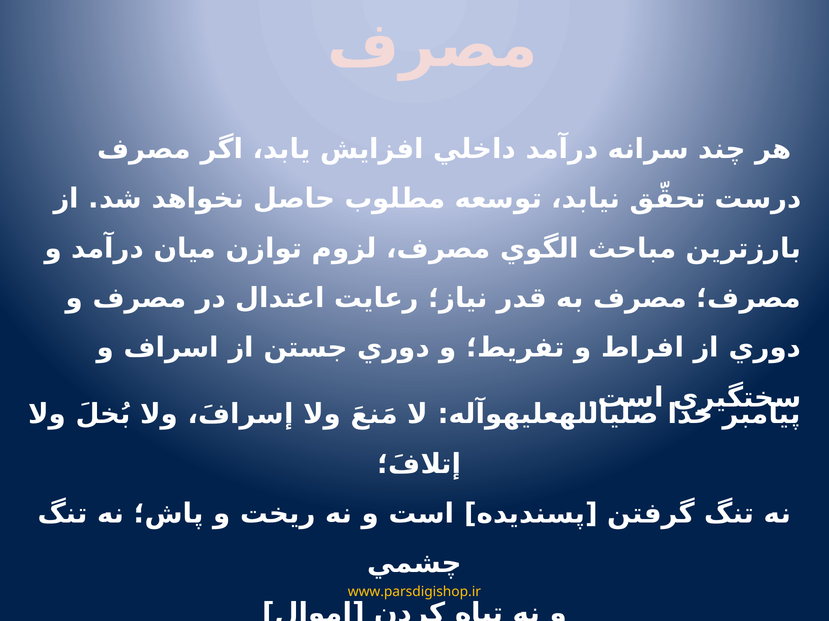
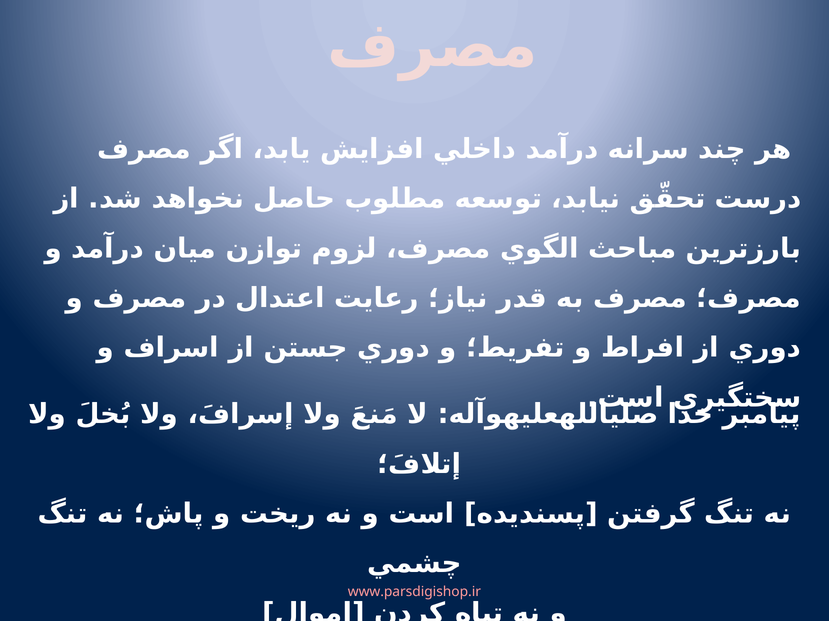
www.parsdigishop.ir colour: yellow -> pink (414, 593)
